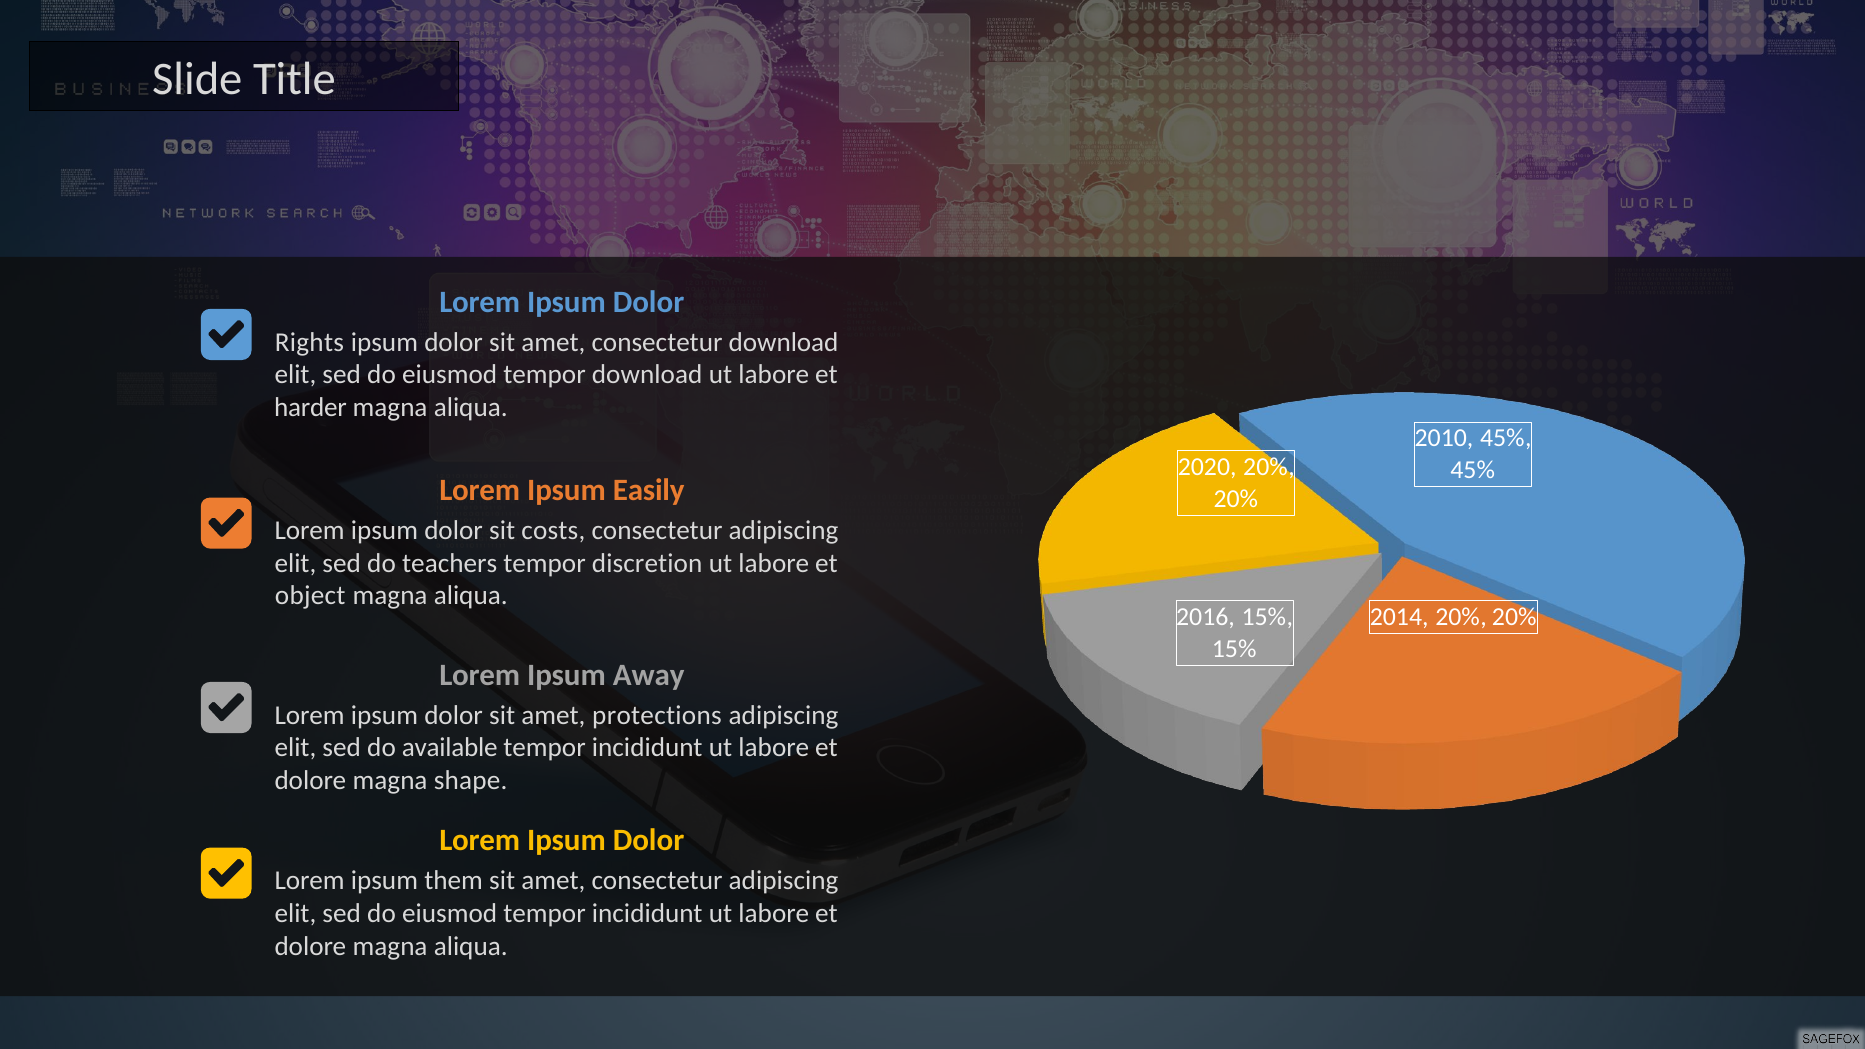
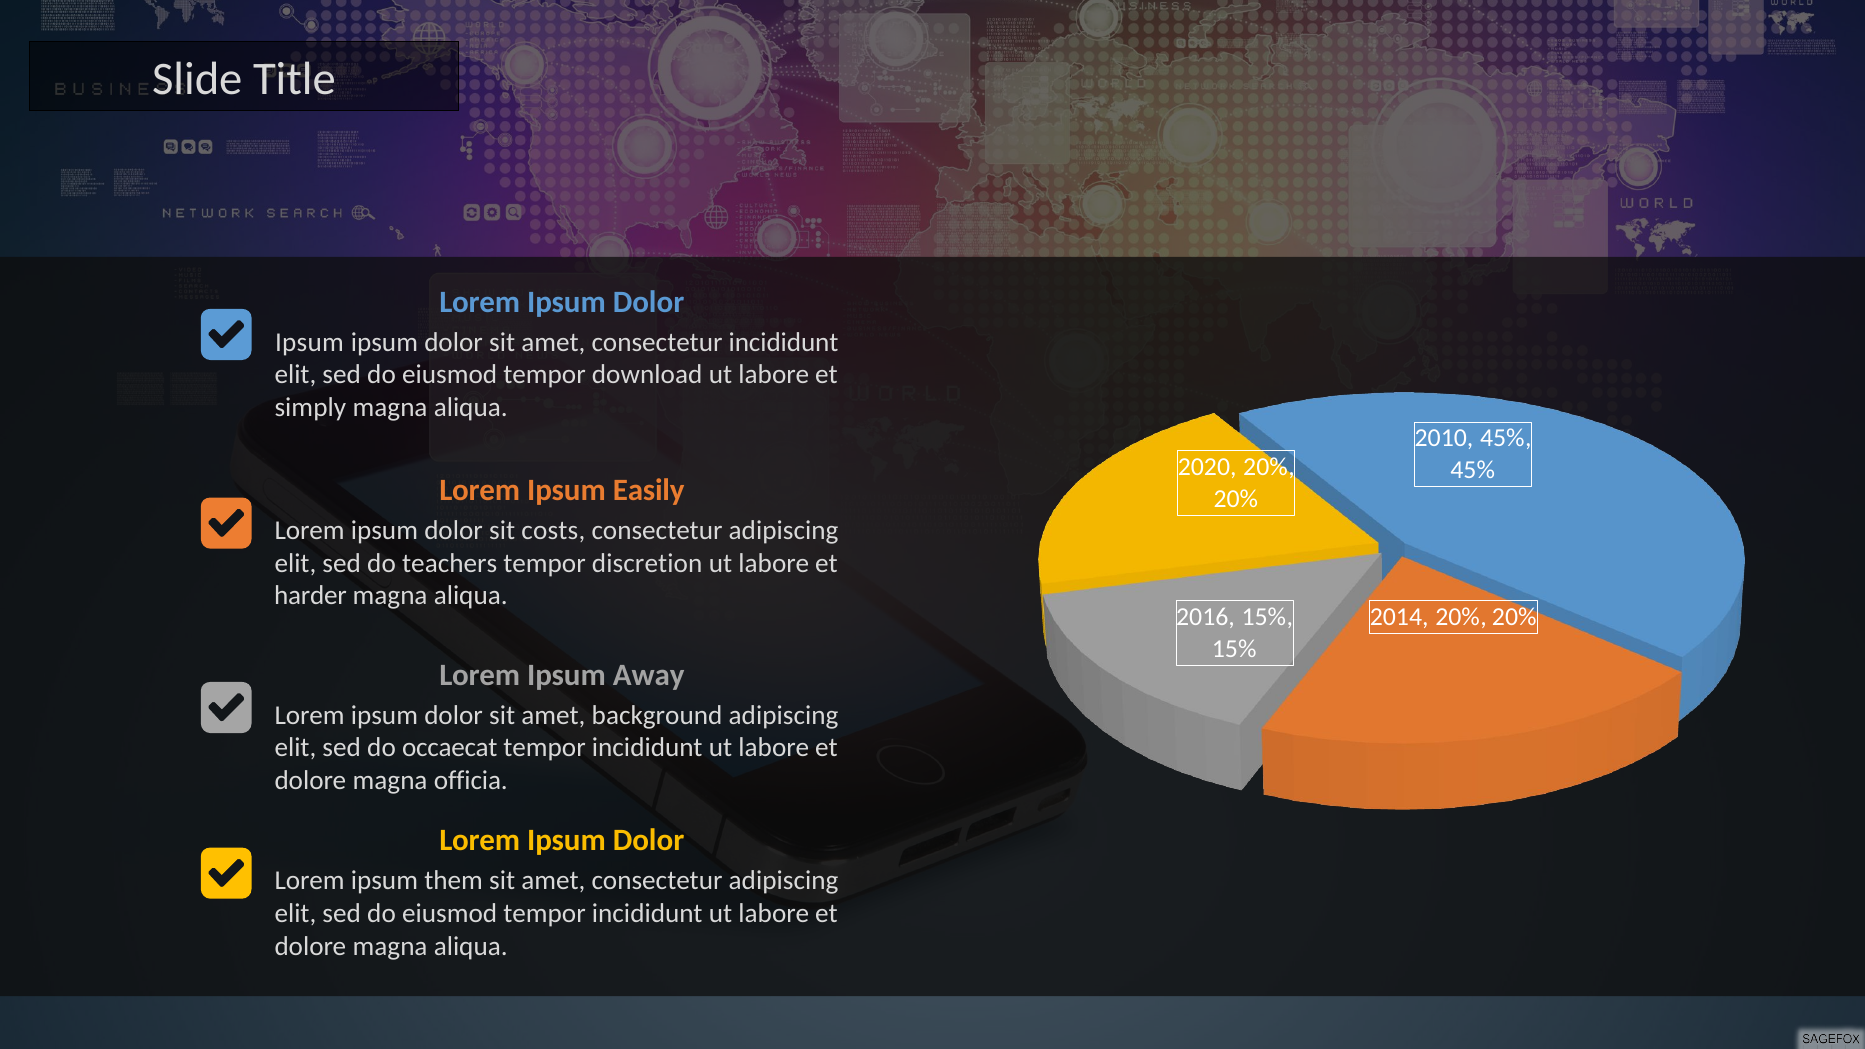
Rights: Rights -> Ipsum (309, 342)
consectetur download: download -> incididunt (784, 342)
harder: harder -> simply (310, 407)
object: object -> harder (311, 596)
protections: protections -> background (657, 715)
available: available -> occaecat (450, 748)
shape: shape -> officia (471, 780)
